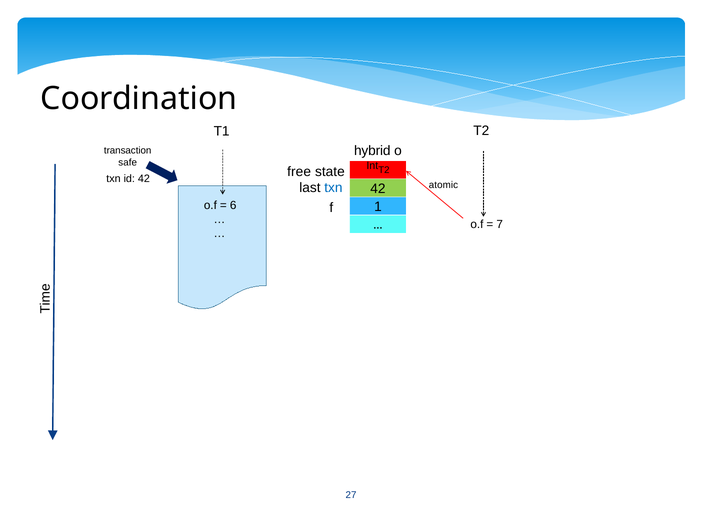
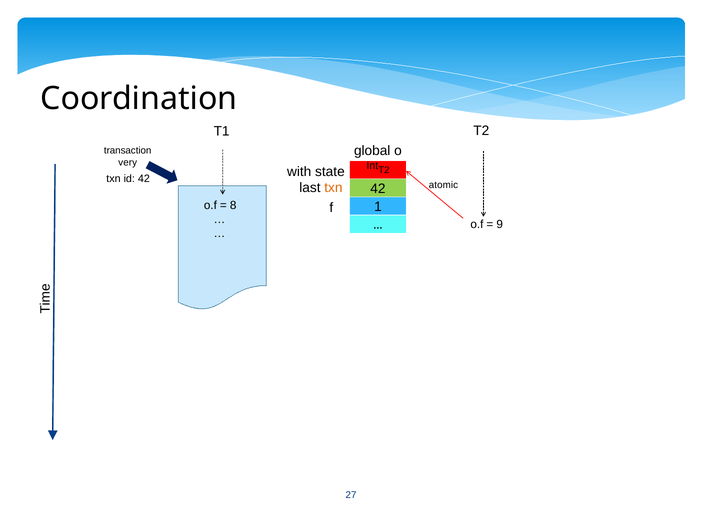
hybrid: hybrid -> global (372, 151)
safe: safe -> very (128, 162)
free: free -> with (299, 171)
txn colour: blue -> orange (333, 188)
6: 6 -> 8 (233, 205)
7: 7 -> 9 (500, 224)
